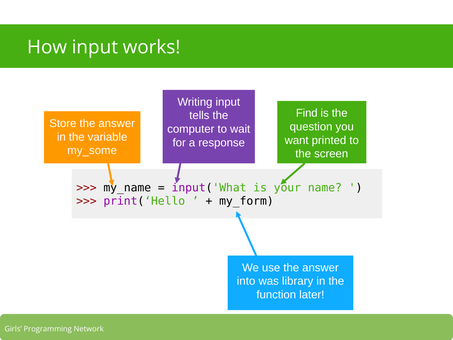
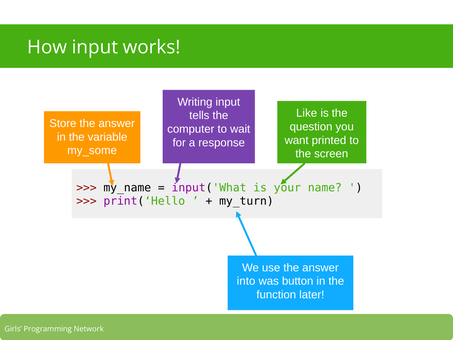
Find: Find -> Like (307, 113)
my_form: my_form -> my_turn (246, 201)
library: library -> button (298, 281)
